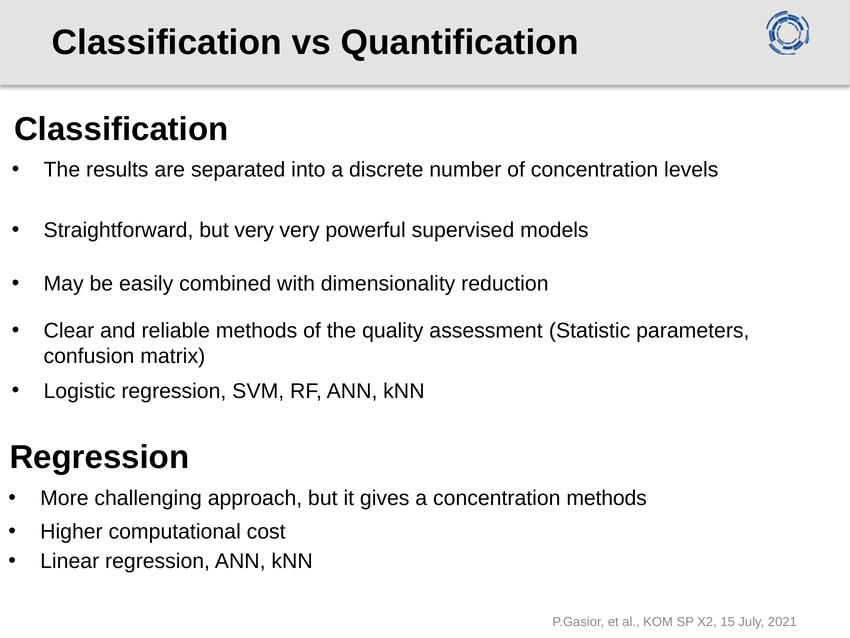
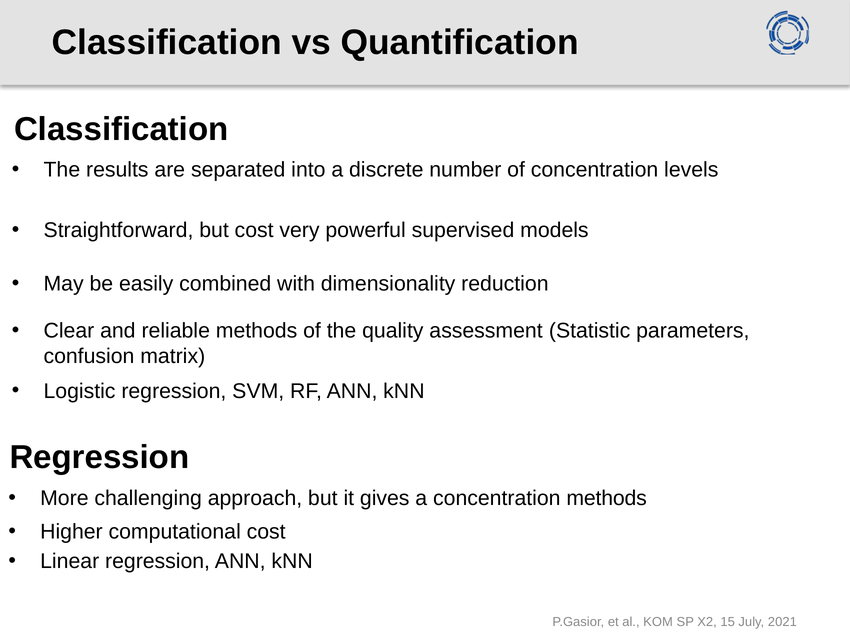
but very: very -> cost (254, 230)
